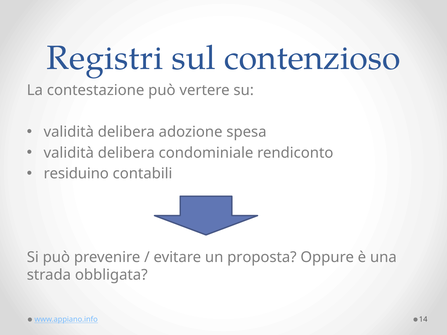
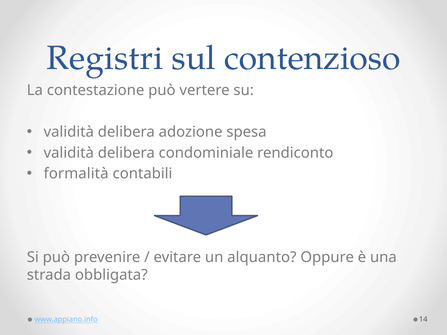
residuino: residuino -> formalità (76, 174)
proposta: proposta -> alquanto (262, 257)
